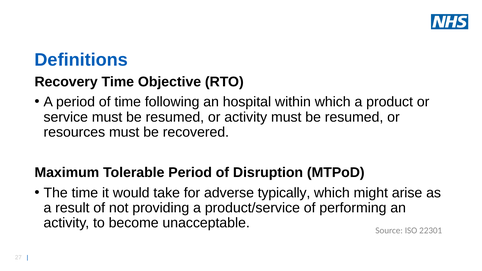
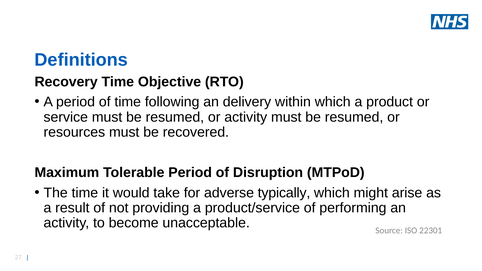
hospital: hospital -> delivery (247, 102)
